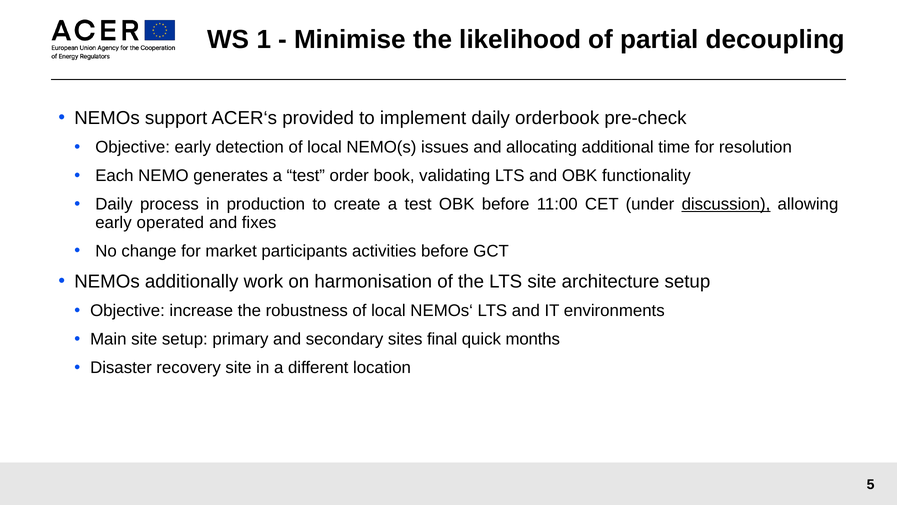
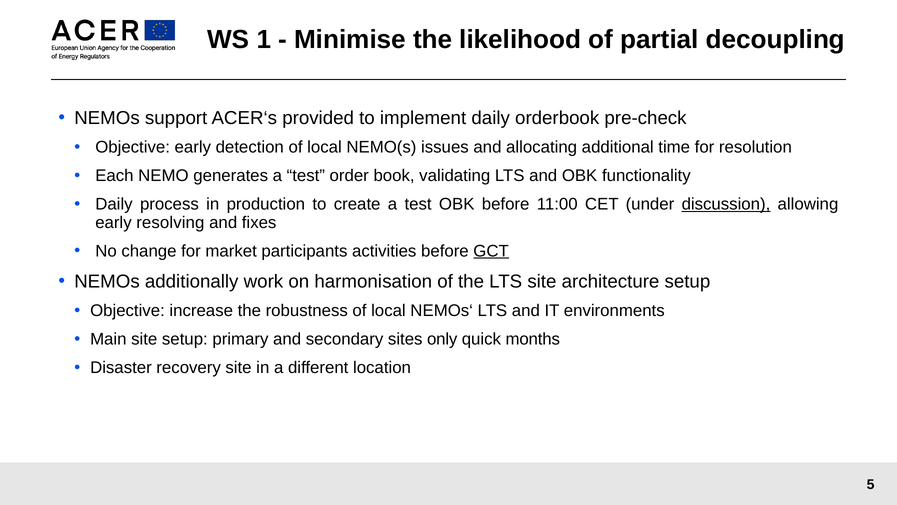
operated: operated -> resolving (170, 222)
GCT underline: none -> present (491, 251)
final: final -> only (442, 339)
